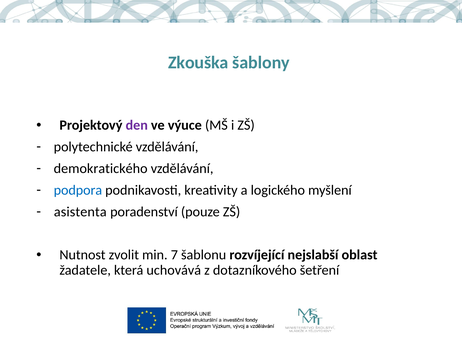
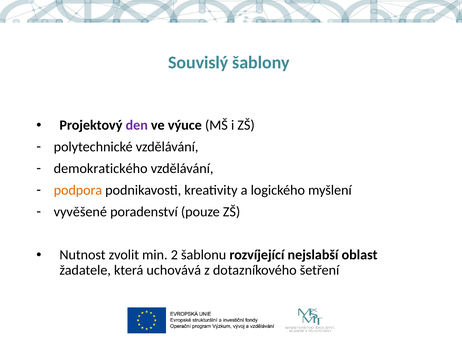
Zkouška: Zkouška -> Souvislý (198, 63)
podpora colour: blue -> orange (78, 190)
asistenta: asistenta -> vyvěšené (80, 212)
7: 7 -> 2 (174, 255)
